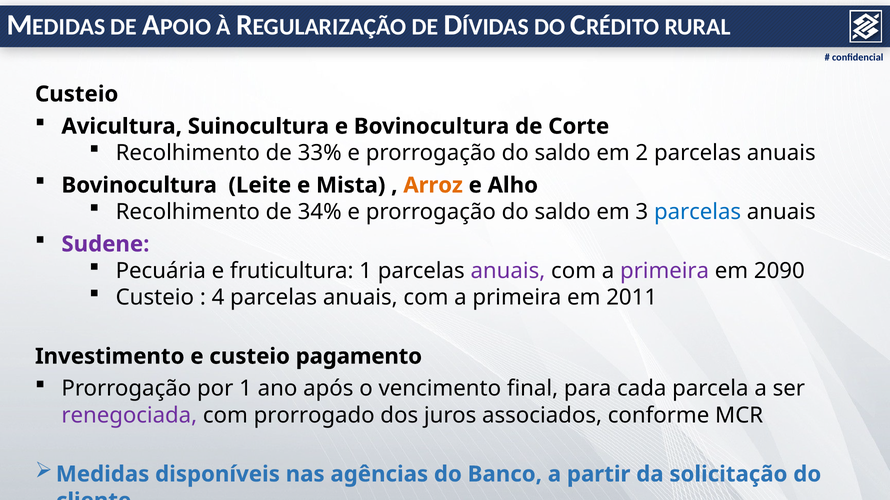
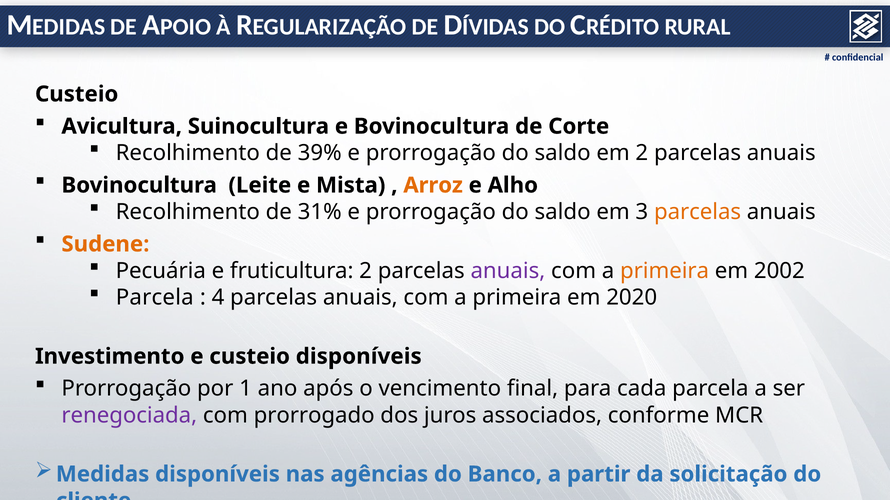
33%: 33% -> 39% (320, 153)
34%: 34% -> 31% (320, 212)
parcelas colour: blue -> orange (698, 212)
Sudene colour: purple -> orange (105, 244)
fruticultura 1: 1 -> 2 (366, 271)
primeira colour: purple -> orange (665, 271)
2090: 2090 -> 2002 (779, 271)
Custeio: Custeio -> Parcela (155, 298)
2011: 2011 -> 2020 (632, 298)
custeio pagamento: pagamento -> disponíveis (359, 357)
